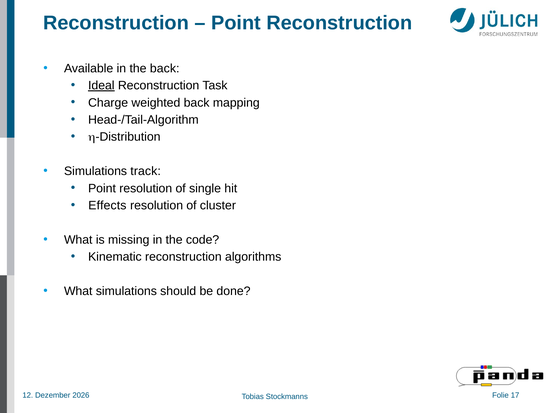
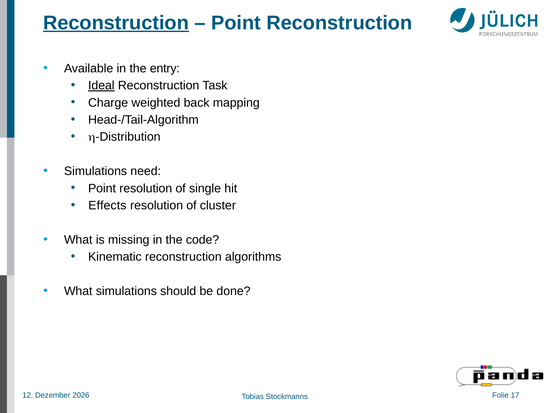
Reconstruction underline: none -> present (116, 23)
the back: back -> entry (165, 68)
track: track -> need (146, 171)
